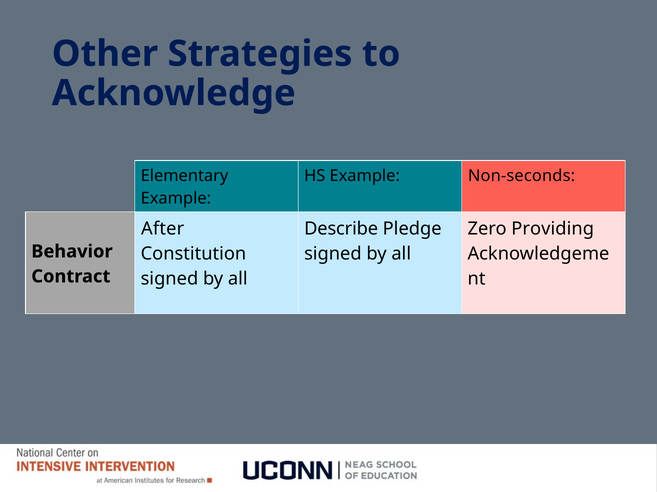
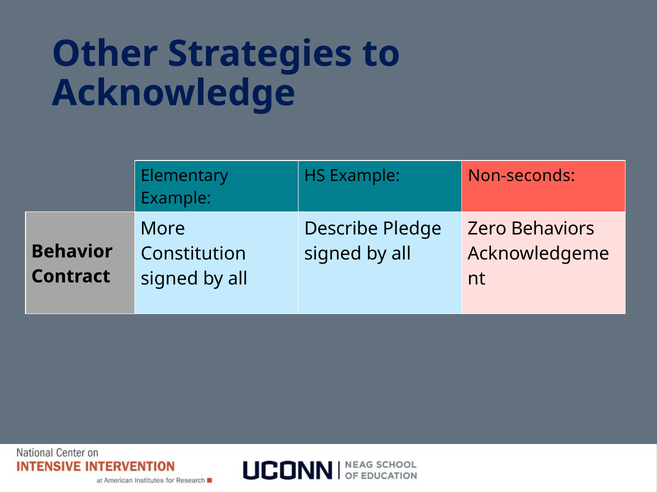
After: After -> More (163, 229)
Providing: Providing -> Behaviors (553, 229)
